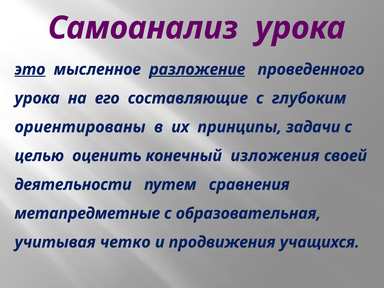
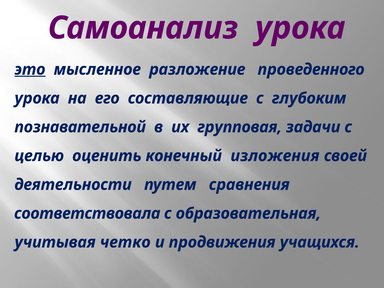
разложение underline: present -> none (197, 69)
ориентированы: ориентированы -> познавательной (80, 127)
принципы: принципы -> групповая (240, 127)
метапредметные: метапредметные -> соответствовала (87, 213)
